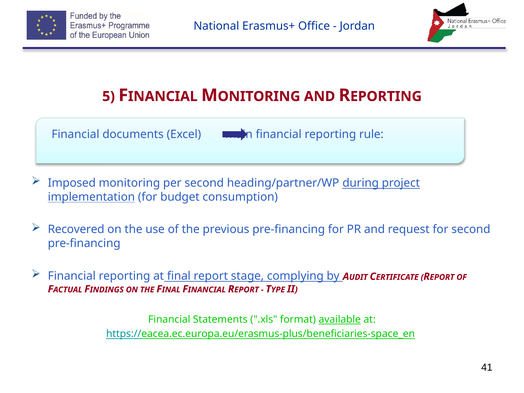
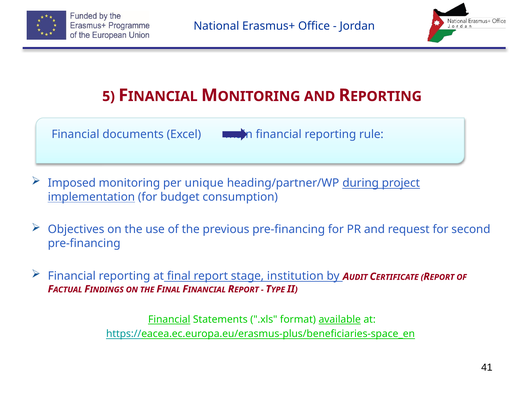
per second: second -> unique (204, 183)
Recovered: Recovered -> Objectives (76, 229)
complying: complying -> institution (295, 276)
Financial underline: none -> present (169, 320)
